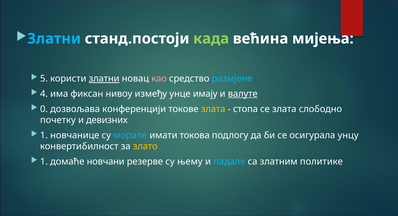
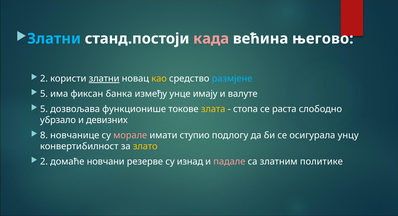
када colour: light green -> pink (211, 39)
мијења: мијења -> његово (323, 39)
5: 5 -> 2 (44, 78)
као colour: pink -> yellow (159, 78)
4: 4 -> 5 (44, 94)
нивоу: нивоу -> банка (119, 94)
валуте underline: present -> none (243, 94)
0: 0 -> 5 (44, 109)
конференцији: конференцији -> функционише (134, 109)
се злата: злата -> раста (284, 109)
почетку: почетку -> убрзало (58, 120)
1: 1 -> 8 (44, 135)
морале colour: light blue -> pink (130, 135)
токова: токова -> ступио (195, 135)
1: 1 -> 2 (44, 161)
њему: њему -> изнад (190, 161)
падале colour: light blue -> pink (229, 161)
